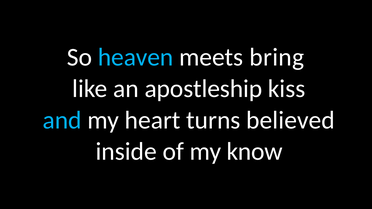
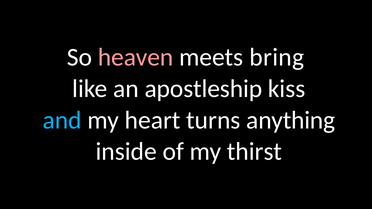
heaven colour: light blue -> pink (136, 57)
believed: believed -> anything (291, 120)
know: know -> thirst (254, 152)
